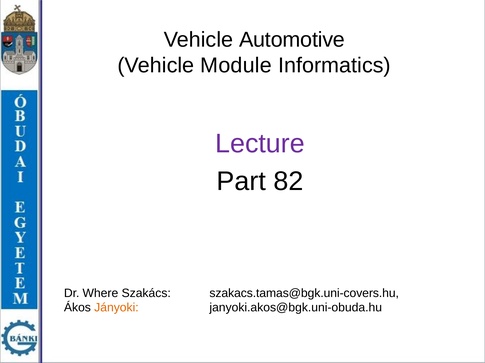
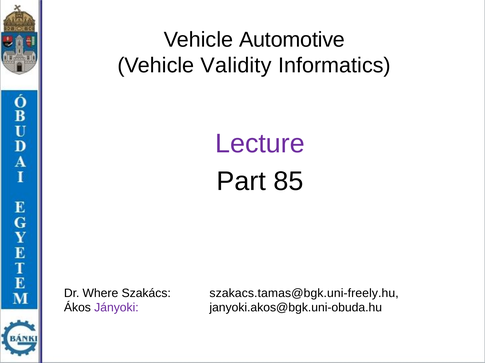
Module: Module -> Validity (236, 66)
82: 82 -> 85 (288, 182)
szakacs.tamas@bgk.uni-covers.hu: szakacs.tamas@bgk.uni-covers.hu -> szakacs.tamas@bgk.uni-freely.hu (304, 294)
Jányoki colour: orange -> purple (116, 308)
